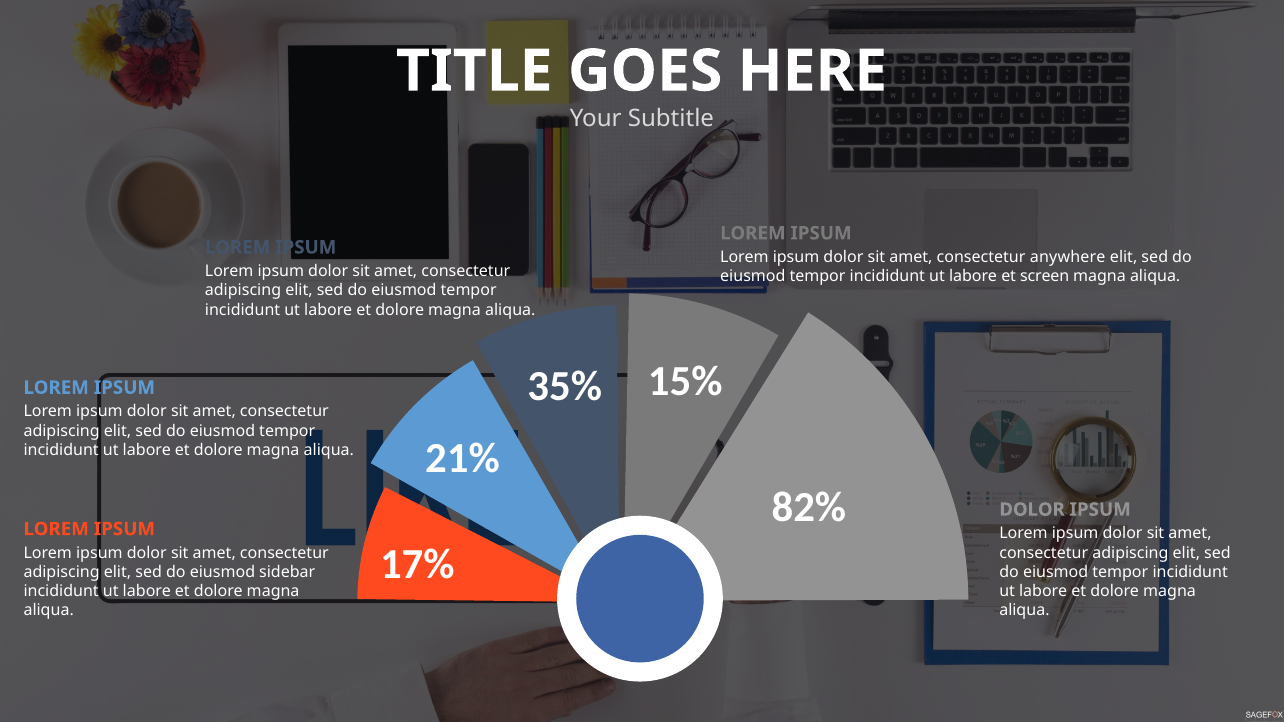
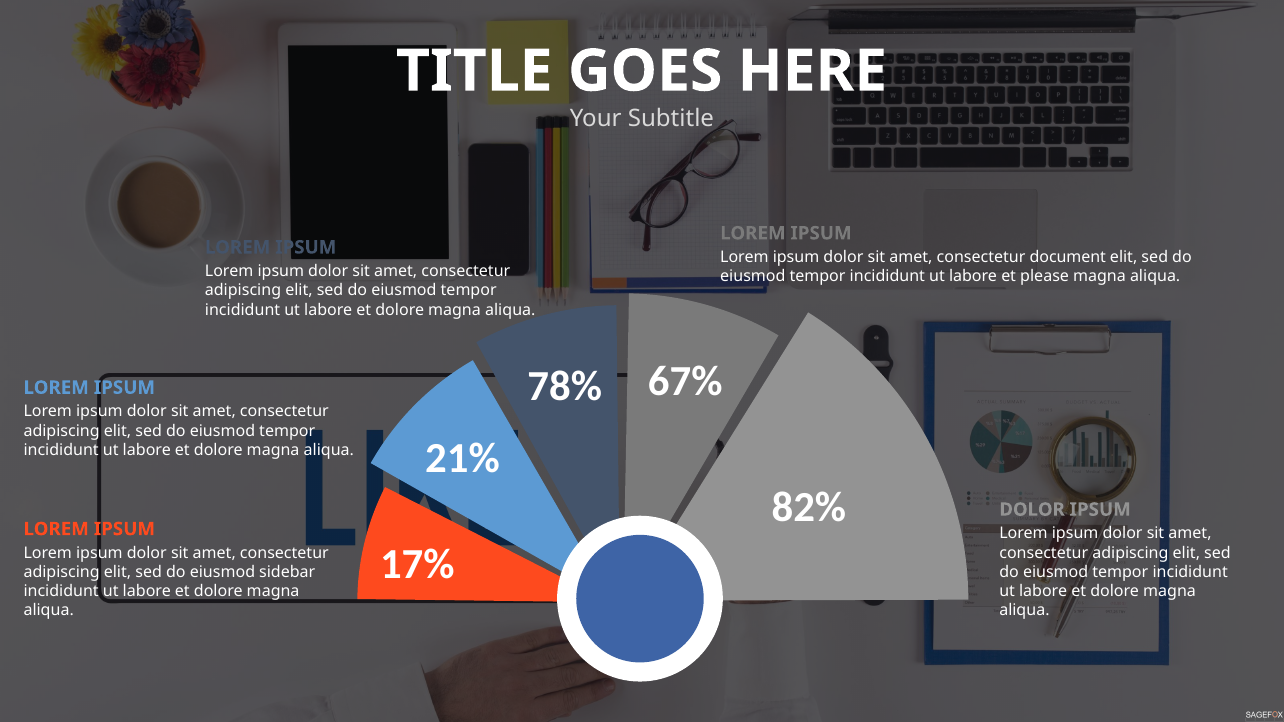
anywhere: anywhere -> document (1068, 257)
screen: screen -> please (1045, 277)
15%: 15% -> 67% (685, 382)
35%: 35% -> 78% (565, 387)
